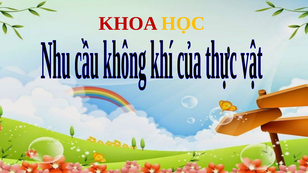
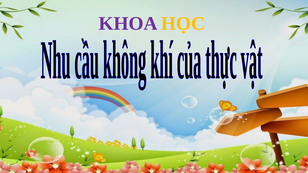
KHOA colour: red -> purple (128, 24)
